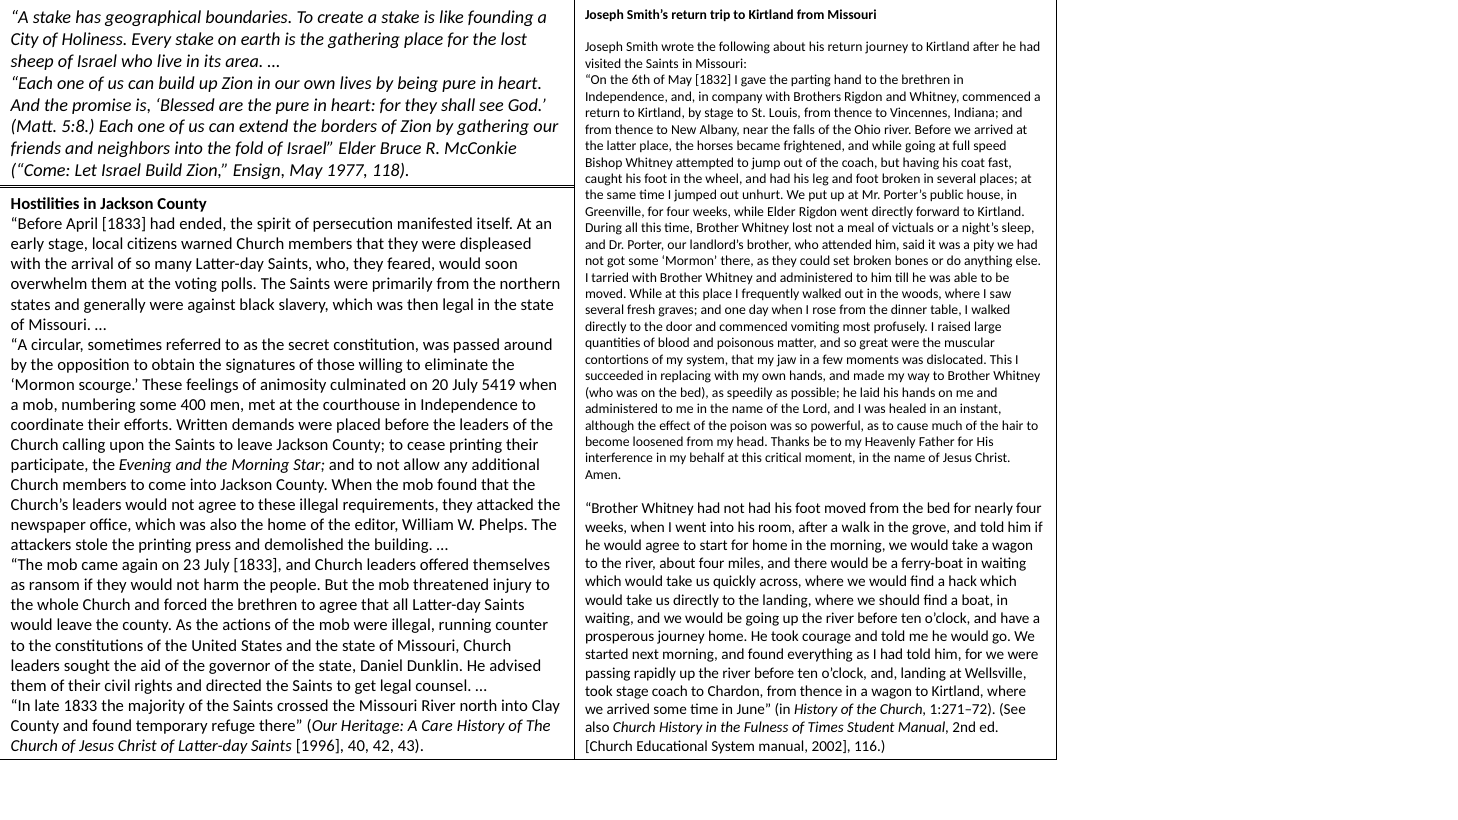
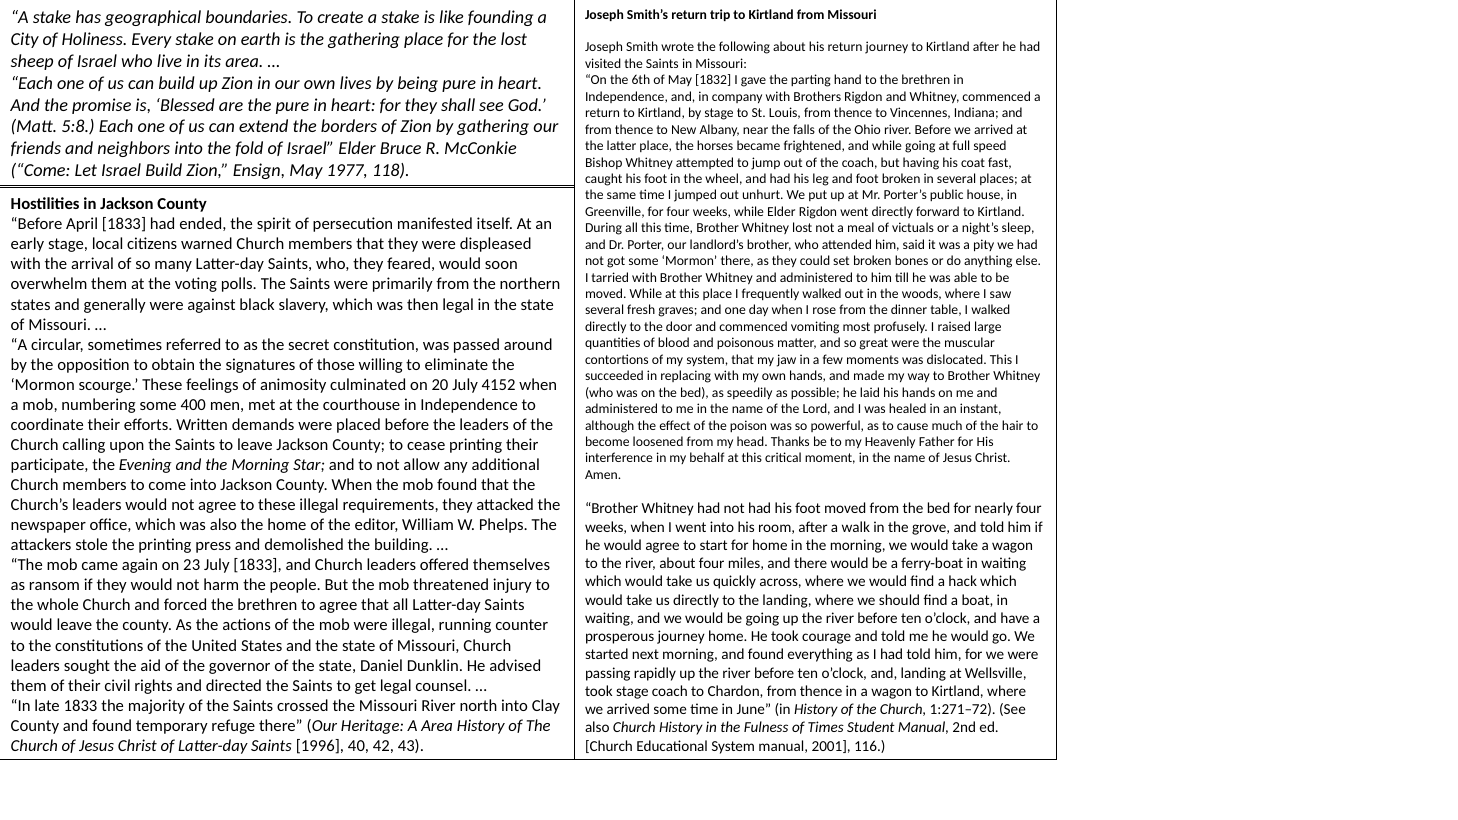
5419: 5419 -> 4152 (499, 385)
A Care: Care -> Area (437, 726)
2002: 2002 -> 2001 (831, 746)
